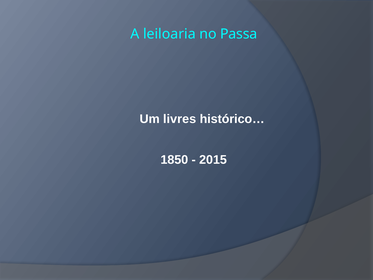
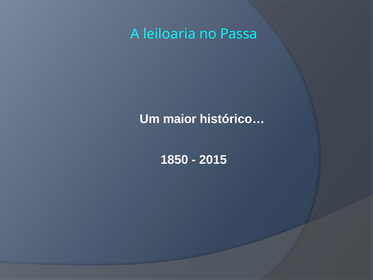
livres: livres -> maior (180, 119)
